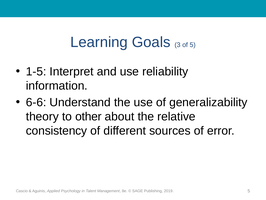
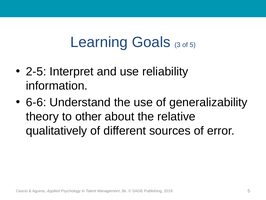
1-5: 1-5 -> 2-5 (36, 71)
consistency: consistency -> qualitatively (57, 131)
